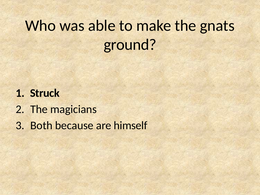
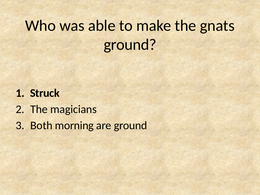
because: because -> morning (74, 126)
are himself: himself -> ground (131, 126)
